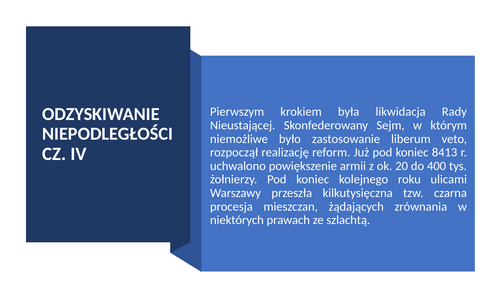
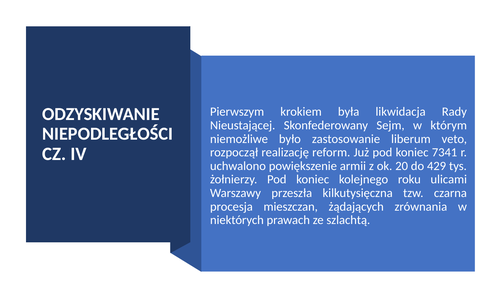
8413: 8413 -> 7341 (445, 152)
400: 400 -> 429 (437, 166)
